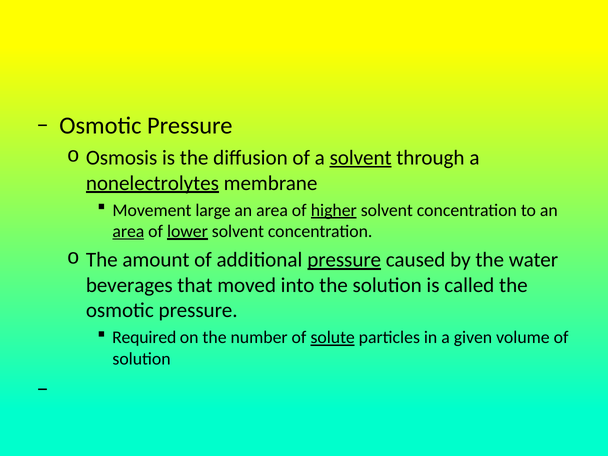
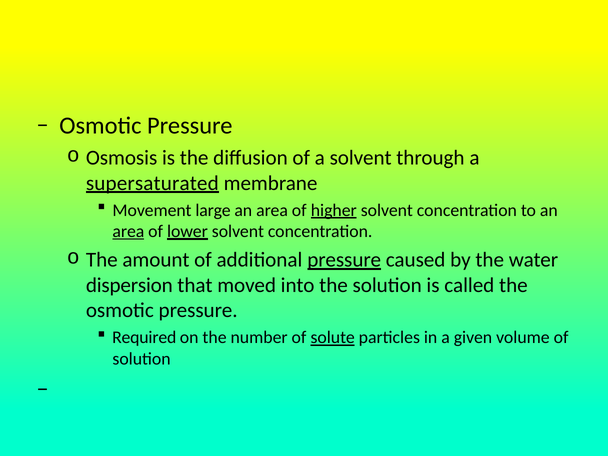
solvent underline: present -> none (361, 158)
nonelectrolytes: nonelectrolytes -> supersaturated (152, 183)
beverages: beverages -> dispersion (129, 285)
